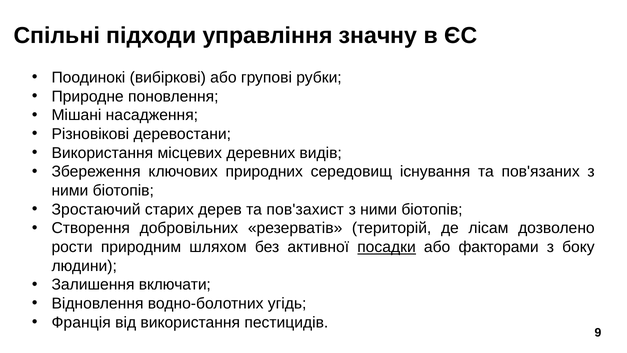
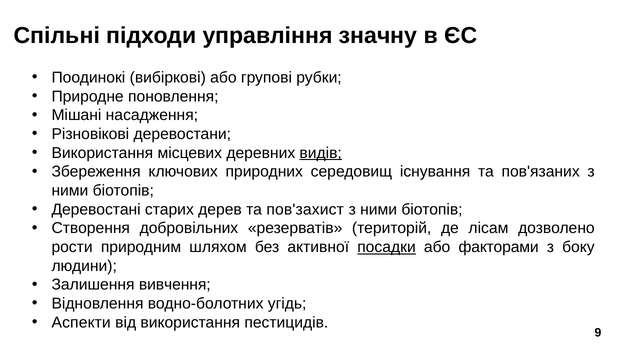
видів underline: none -> present (321, 153)
Зростаючий: Зростаючий -> Деревостані (96, 209)
включати: включати -> вивчення (175, 284)
Франція: Франція -> Аспекти (81, 322)
